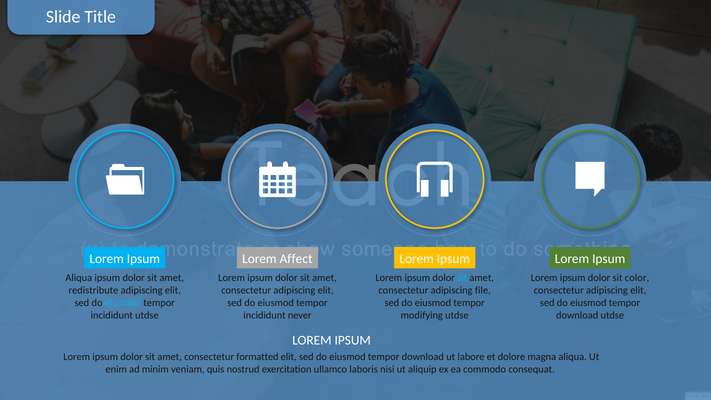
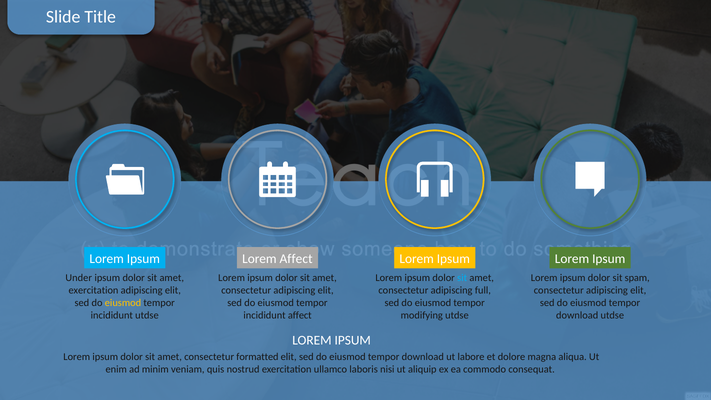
Aliqua: Aliqua -> Under (79, 278)
color: color -> spam (637, 278)
redistribute: redistribute -> exercitation (93, 290)
file: file -> full (483, 290)
eiusmod colour: light blue -> yellow (123, 303)
incididunt never: never -> affect (300, 315)
